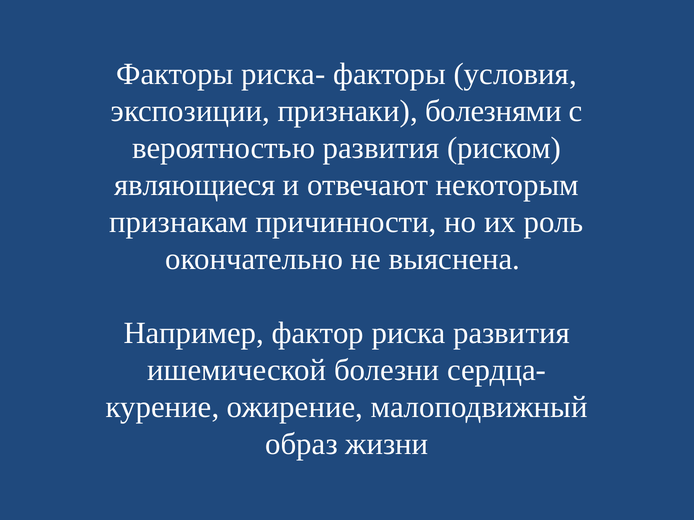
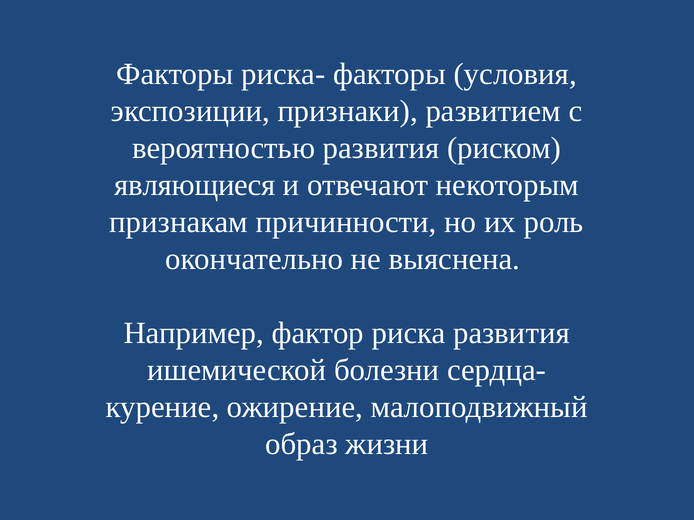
болезнями: болезнями -> развитием (493, 111)
